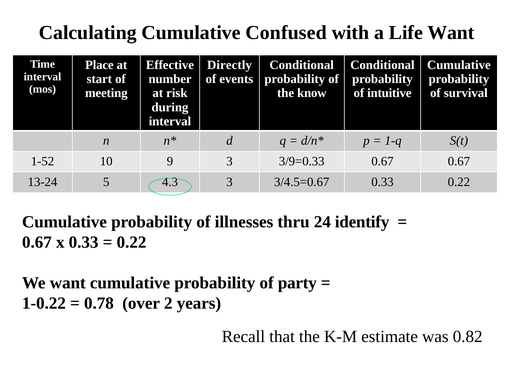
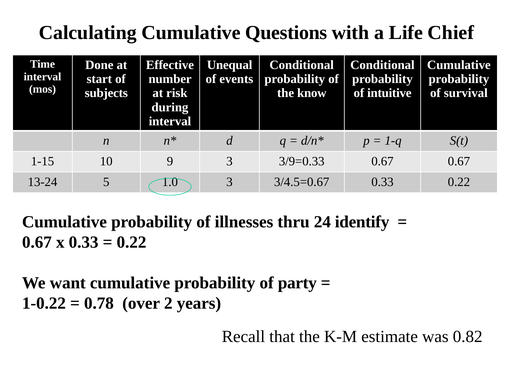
Confused: Confused -> Questions (286, 33)
Life Want: Want -> Chief (451, 33)
Place: Place -> Done (99, 65)
Directly: Directly -> Unequal (230, 65)
meeting: meeting -> subjects (106, 93)
1-52: 1-52 -> 1-15 (43, 161)
4.3: 4.3 -> 1.0 (170, 182)
